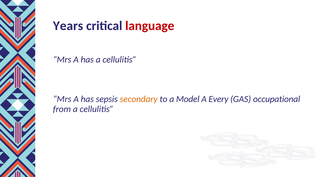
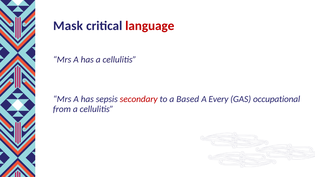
Years: Years -> Mask (68, 26)
secondary colour: orange -> red (139, 99)
Model: Model -> Based (188, 99)
